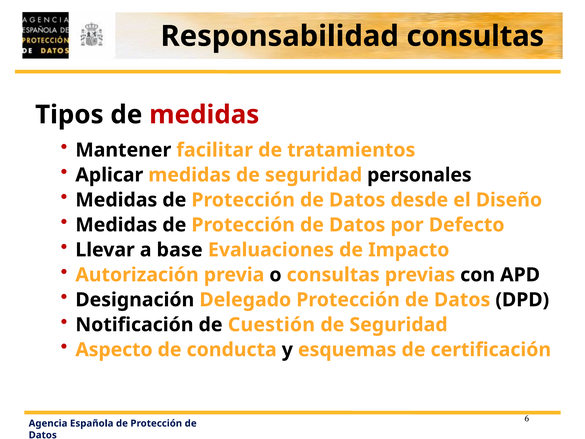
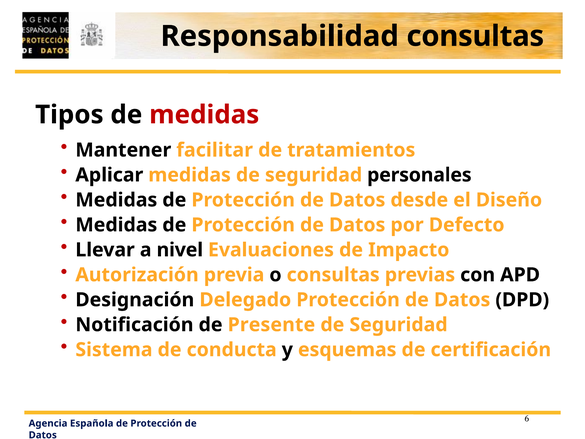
base: base -> nivel (180, 250)
Cuestión: Cuestión -> Presente (271, 325)
Aspecto: Aspecto -> Sistema (114, 350)
